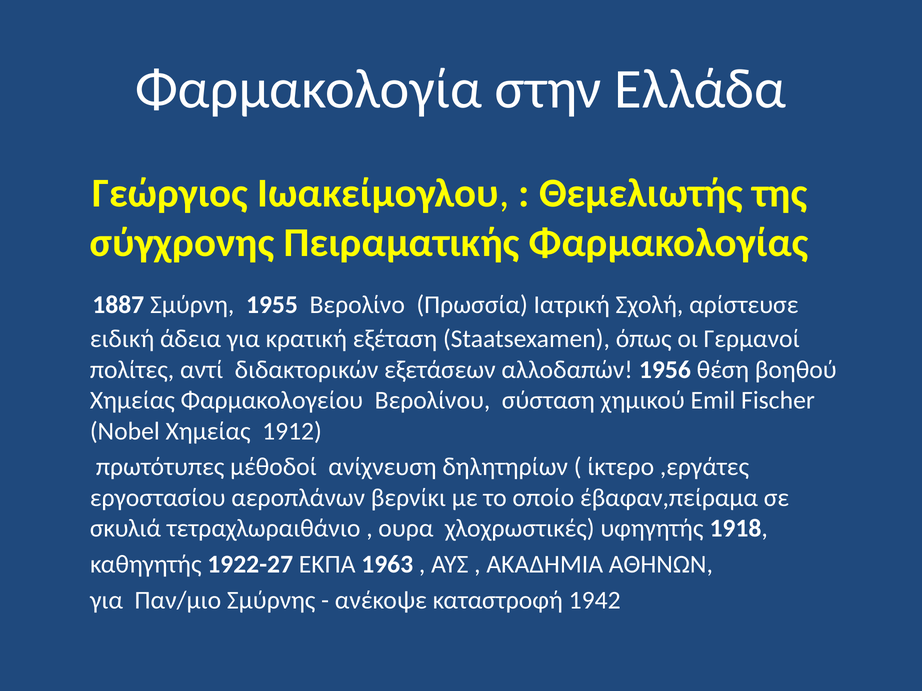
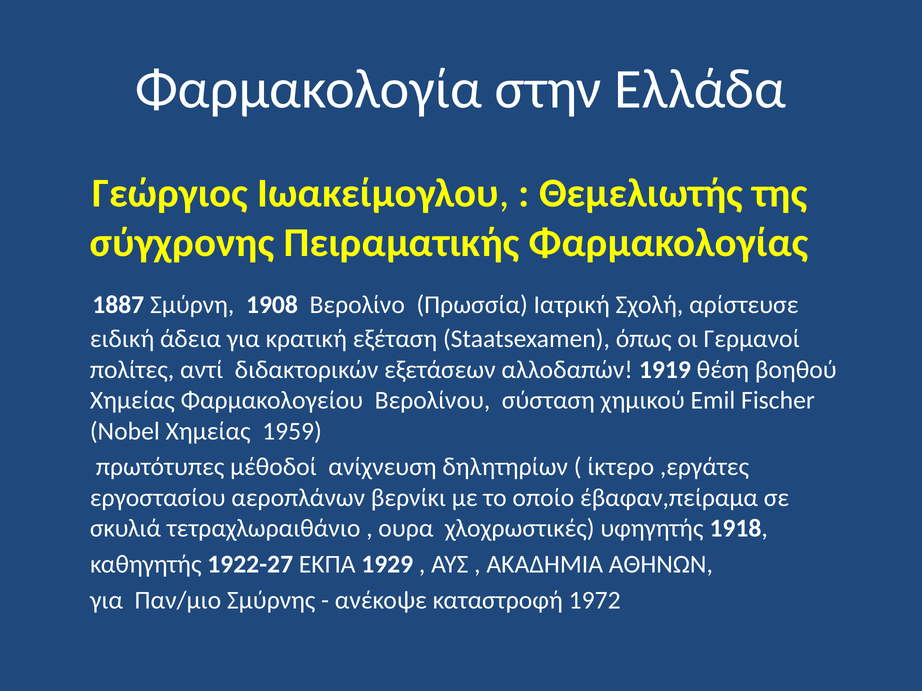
1955: 1955 -> 1908 (272, 305)
1956: 1956 -> 1919 (665, 370)
1912: 1912 -> 1959 (292, 431)
1963: 1963 -> 1929 (387, 565)
1942: 1942 -> 1972 (595, 601)
